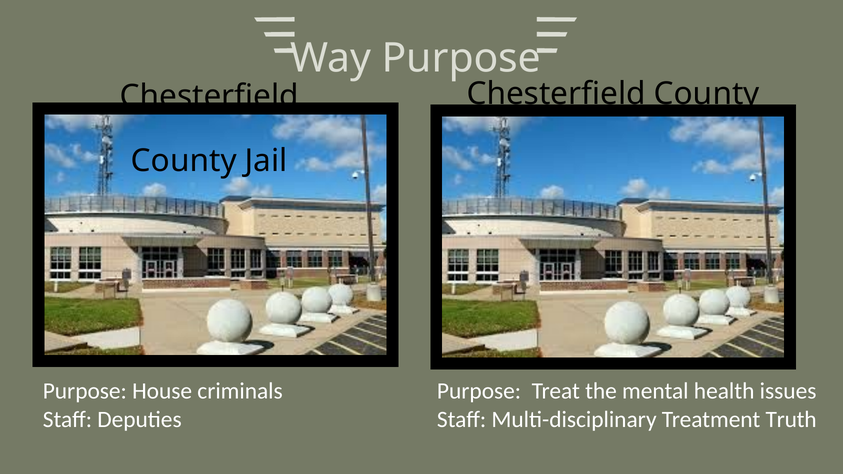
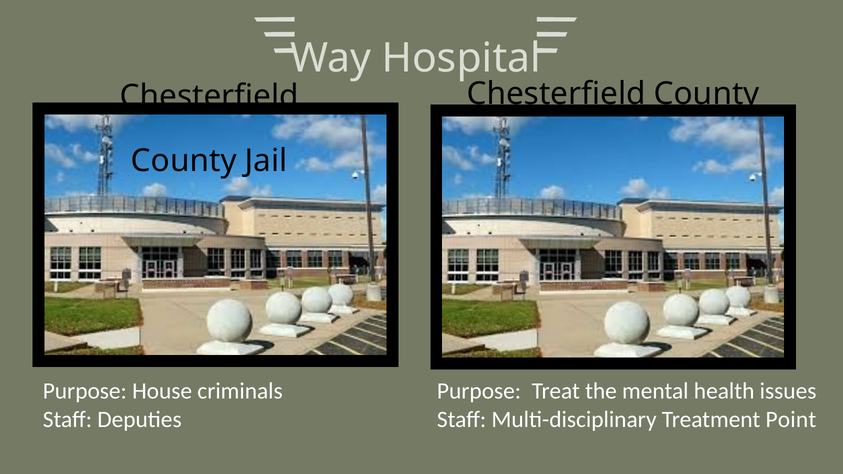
Way Purpose: Purpose -> Hospital (461, 58)
Truth: Truth -> Point (791, 419)
